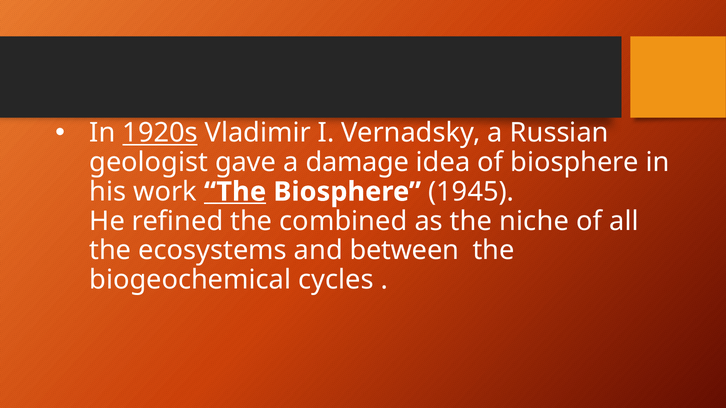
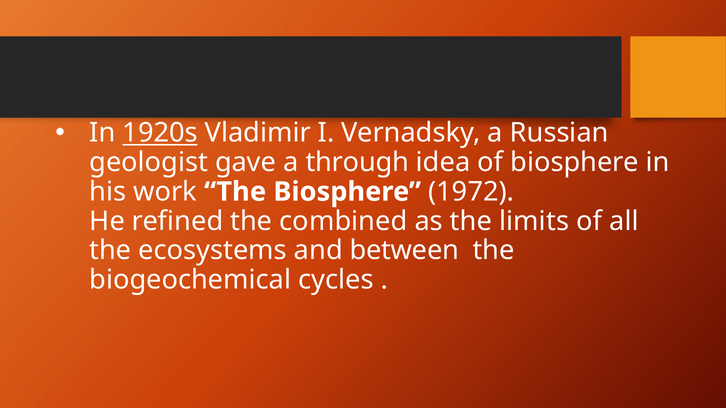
damage: damage -> through (357, 162)
The underline: present -> none (235, 192)
1945: 1945 -> 1972 (471, 192)
niche: niche -> limits (534, 221)
